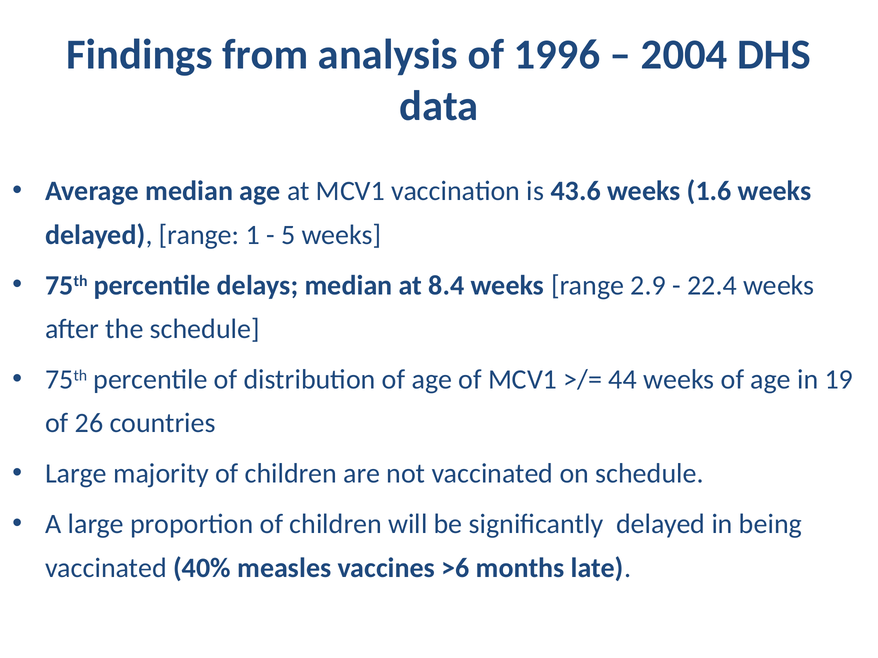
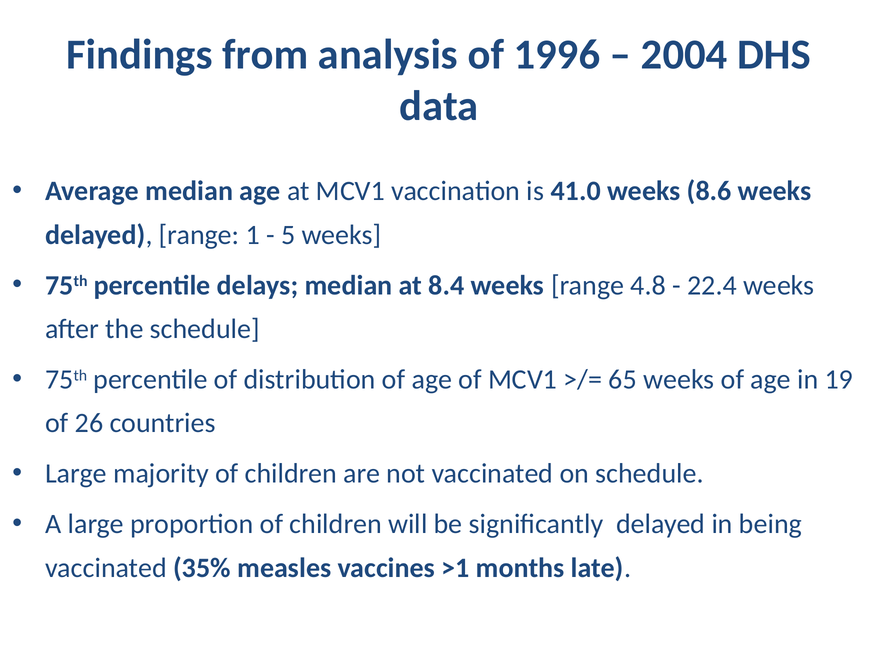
43.6: 43.6 -> 41.0 (576, 191)
1.6: 1.6 -> 8.6 (709, 191)
2.9: 2.9 -> 4.8 (648, 286)
44: 44 -> 65 (623, 380)
40%: 40% -> 35% (202, 568)
>6: >6 -> >1 (455, 568)
